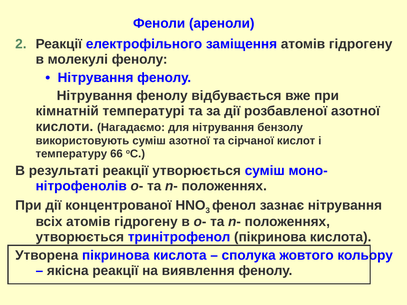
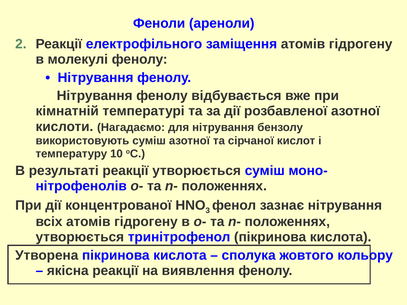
66: 66 -> 10 (116, 154)
